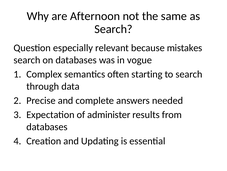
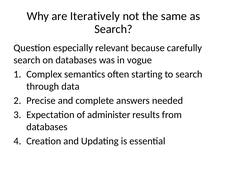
Afternoon: Afternoon -> Iteratively (95, 16)
mistakes: mistakes -> carefully (184, 48)
